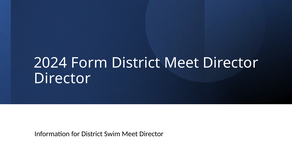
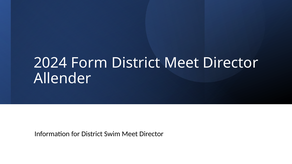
Director: Director -> Allender (62, 79)
